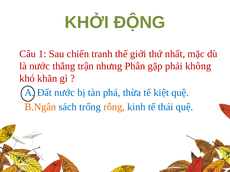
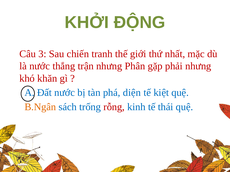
1: 1 -> 3 (42, 54)
phải không: không -> nhưng (198, 66)
thừa: thừa -> diện (132, 93)
rỗng colour: orange -> red (114, 107)
